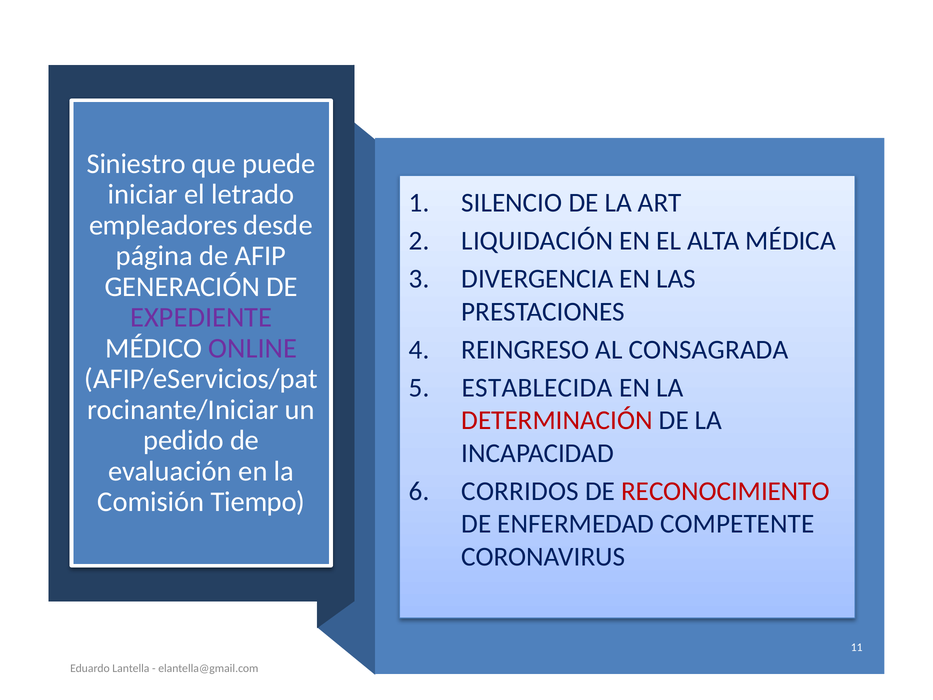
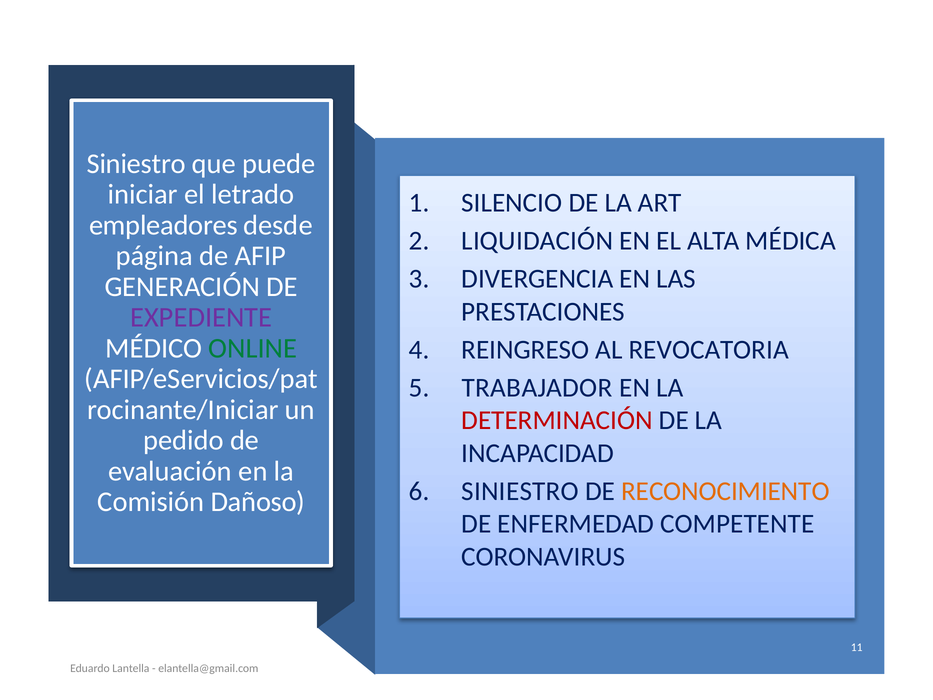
ONLINE colour: purple -> green (253, 348)
CONSAGRADA: CONSAGRADA -> REVOCATORIA (709, 350)
ESTABLECIDA: ESTABLECIDA -> TRABAJADOR (537, 388)
CORRIDOS: CORRIDOS -> SINIESTRO (520, 491)
RECONOCIMIENTO colour: red -> orange (725, 491)
Tiempo: Tiempo -> Dañoso (258, 502)
